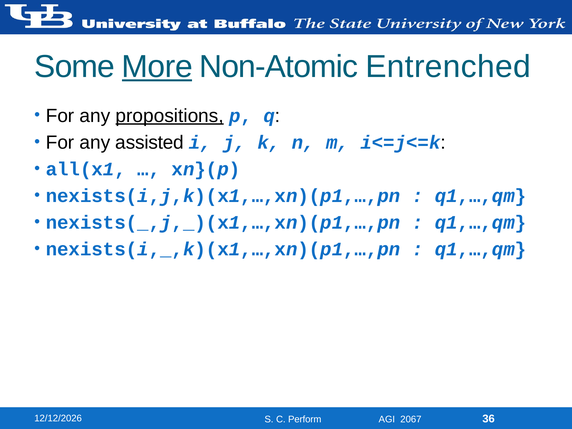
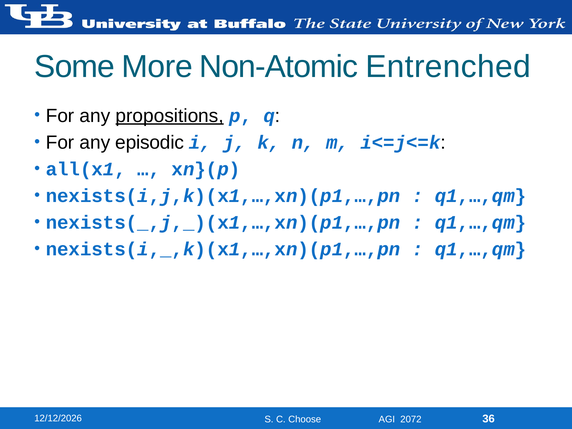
More underline: present -> none (157, 67)
assisted: assisted -> episodic (150, 142)
Perform: Perform -> Choose (305, 419)
2067: 2067 -> 2072 (411, 419)
